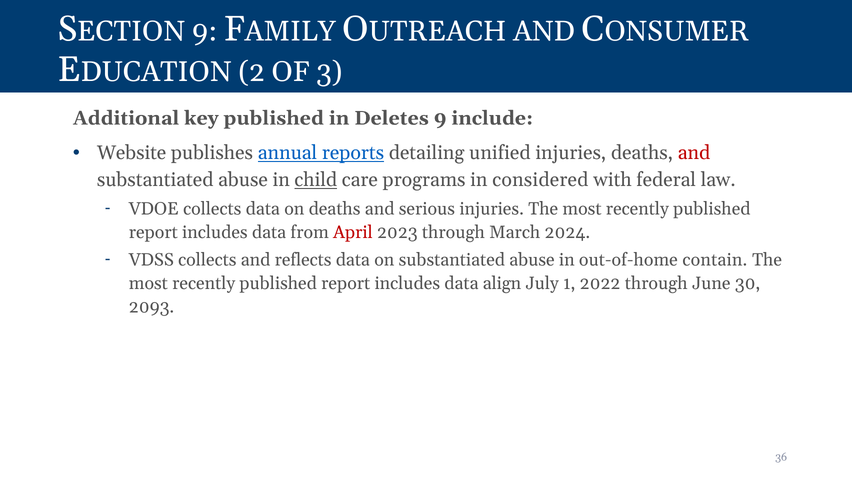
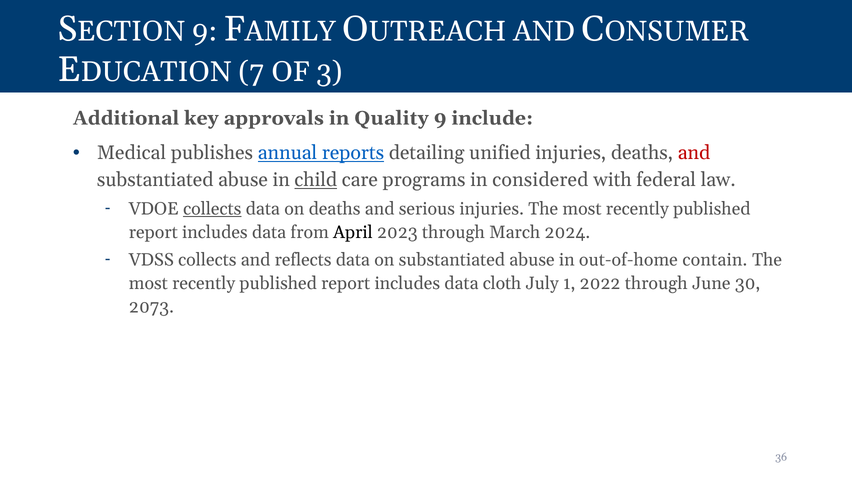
2: 2 -> 7 (252, 72)
key published: published -> approvals (274, 118)
Deletes: Deletes -> Quality (391, 118)
Website: Website -> Medical (132, 153)
collects underline: none -> present (212, 209)
April colour: red -> black (353, 232)
align: align -> cloth (502, 284)
2093: 2093 -> 2073 (151, 307)
